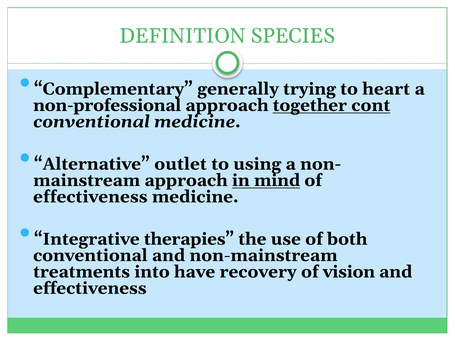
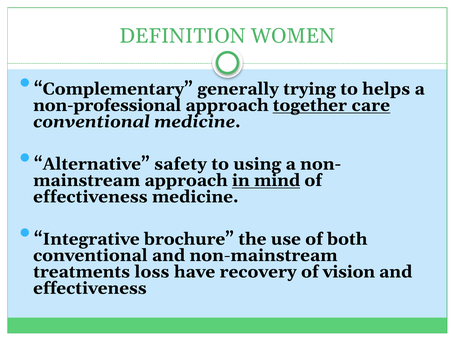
SPECIES: SPECIES -> WOMEN (293, 36)
heart: heart -> helps (386, 89)
cont: cont -> care (371, 105)
outlet: outlet -> safety (181, 164)
therapies: therapies -> brochure (189, 239)
into: into -> loss (152, 272)
